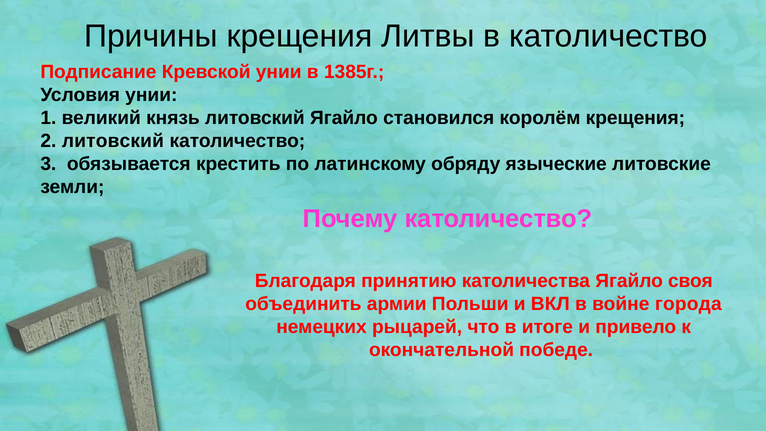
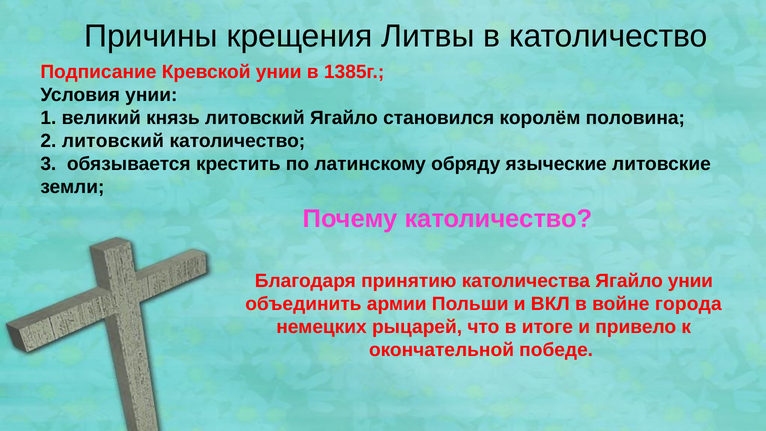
королём крещения: крещения -> половина (635, 118)
Ягайло своя: своя -> унии (690, 281)
